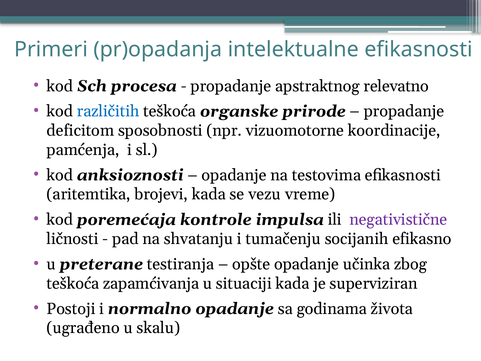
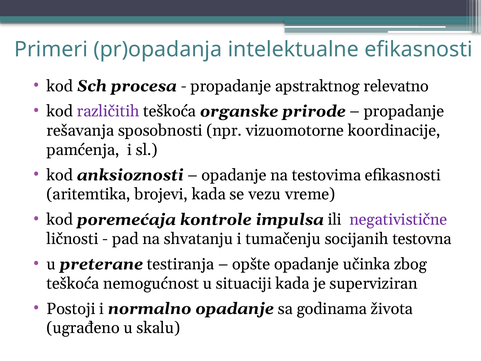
različitih colour: blue -> purple (108, 111)
deficitom: deficitom -> rešavanja (80, 130)
efikasno: efikasno -> testovna (422, 239)
zapamćivanja: zapamćivanja -> nemogućnost (151, 283)
